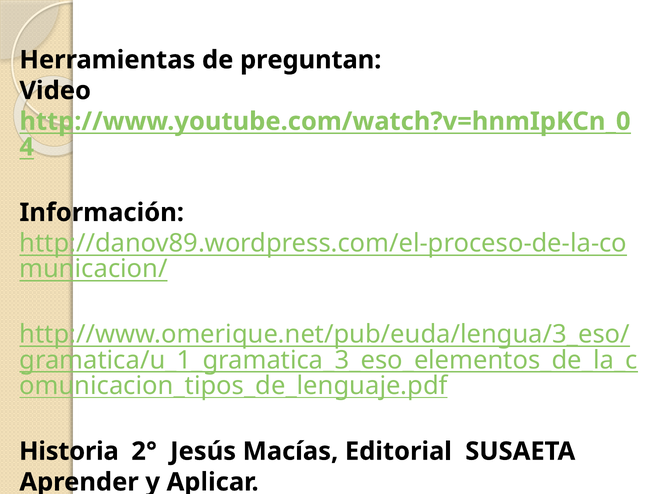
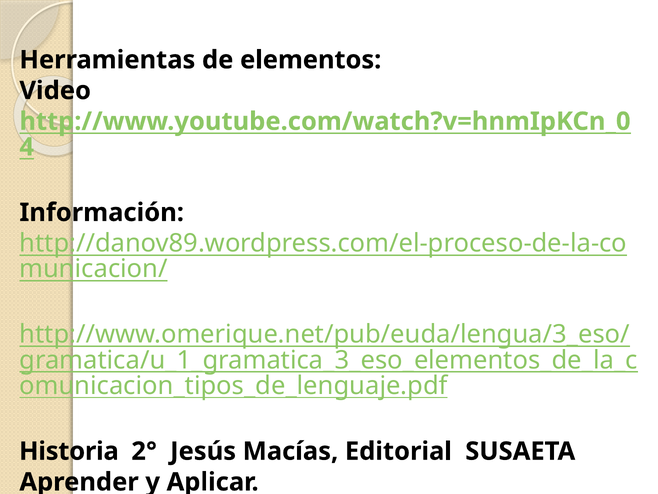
preguntan: preguntan -> elementos (311, 60)
